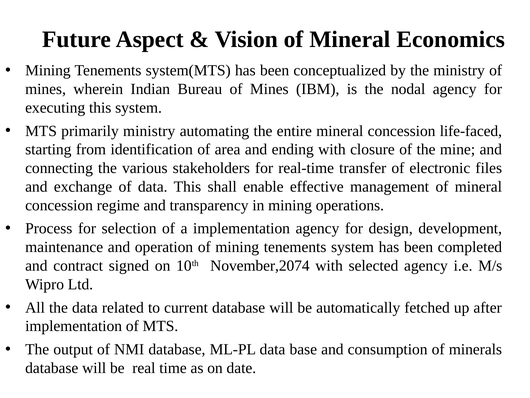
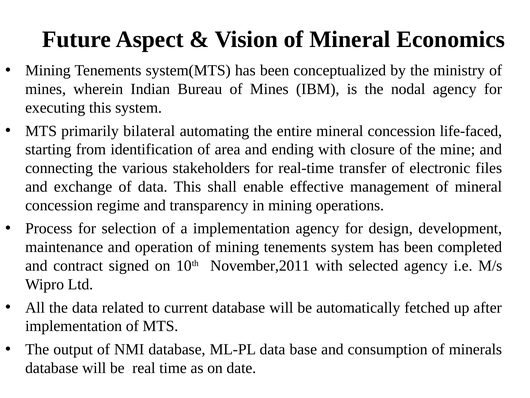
primarily ministry: ministry -> bilateral (149, 131)
November,2074: November,2074 -> November,2011 (260, 265)
